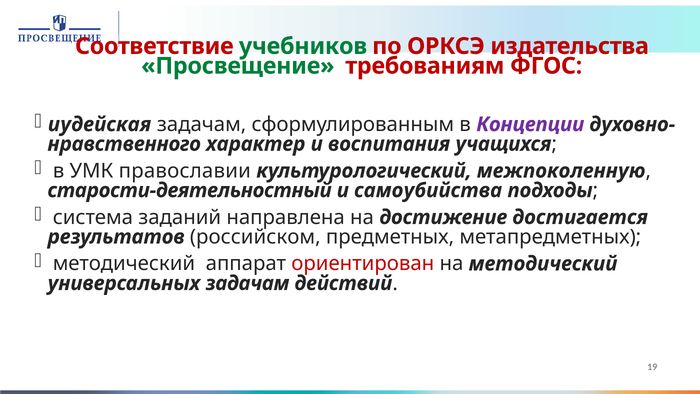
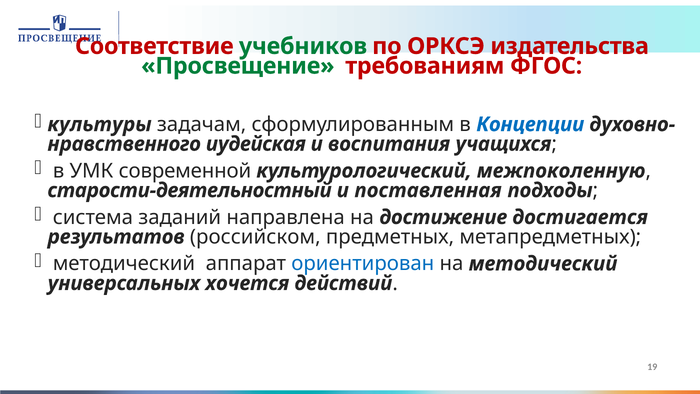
иудейская: иудейская -> культуры (100, 124)
Концепции colour: purple -> blue (530, 124)
характер: характер -> иудейская (256, 144)
православии: православии -> современной (185, 171)
самоубийства: самоубийства -> поставленная (428, 190)
ориентирован colour: red -> blue (363, 264)
универсальных задачам: задачам -> хочется (247, 283)
